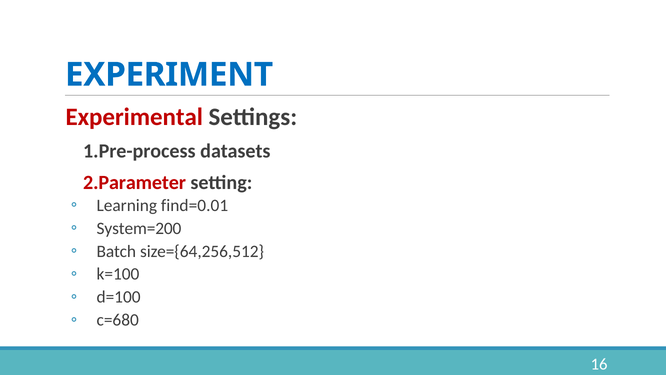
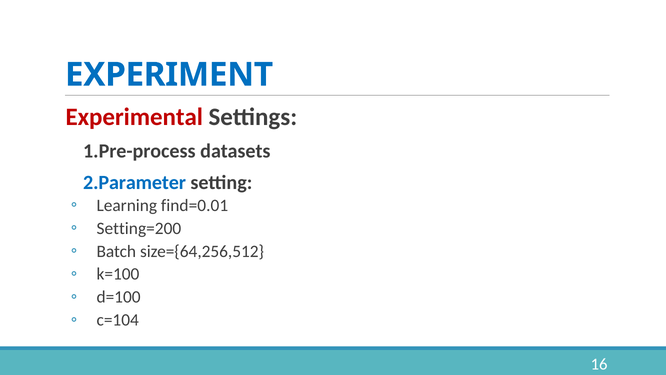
2.Parameter colour: red -> blue (135, 182)
System=200: System=200 -> Setting=200 (139, 228)
c=680: c=680 -> c=104 (118, 320)
